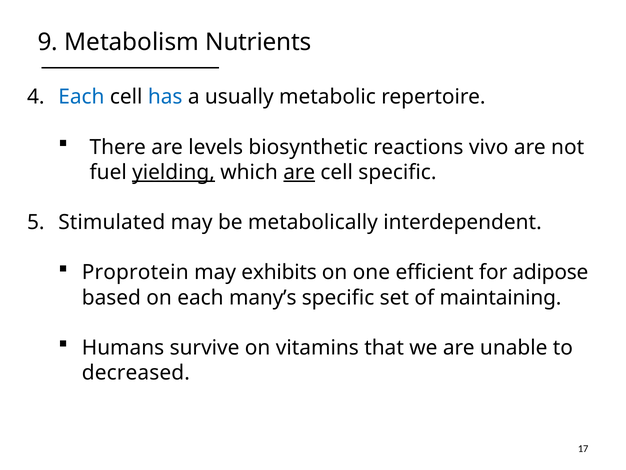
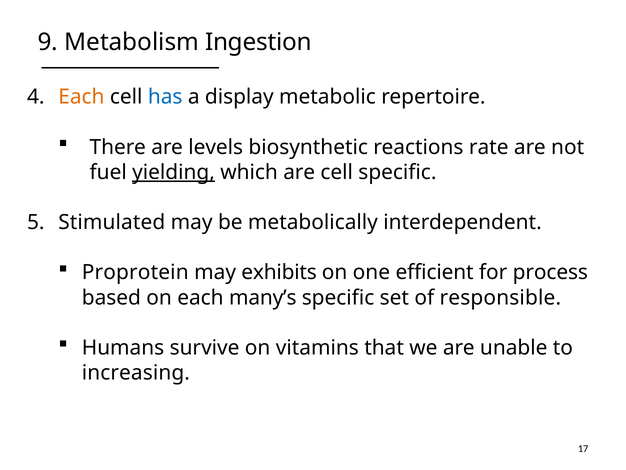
Nutrients: Nutrients -> Ingestion (258, 42)
Each colour: blue -> orange (81, 97)
usually: usually -> display (239, 97)
vivo: vivo -> rate (489, 147)
are underline: present -> none (299, 172)
adipose: adipose -> process (550, 272)
maintaining: maintaining -> responsible (500, 297)
decreased: decreased -> increasing (136, 372)
